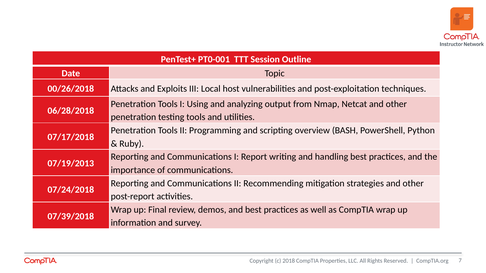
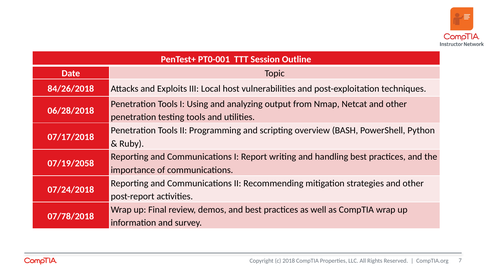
00/26/2018: 00/26/2018 -> 84/26/2018 (71, 89)
07/19/2013: 07/19/2013 -> 07/19/2058 (71, 164)
07/39/2018: 07/39/2018 -> 07/78/2018 (71, 217)
